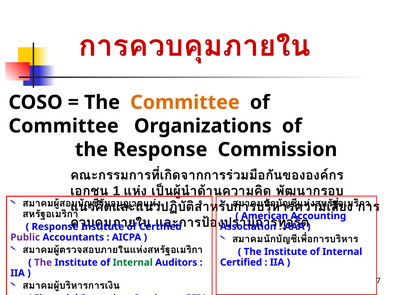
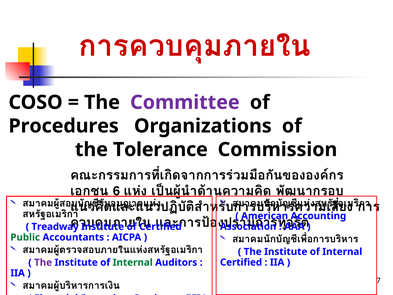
Committee colour: orange -> purple (185, 102)
Committee: Committee -> Procedures (64, 126)
the Response: Response -> Tolerance (160, 149)
1: 1 -> 6 (116, 191)
Response: Response -> Treadway (55, 226)
Public colour: purple -> green (25, 237)
